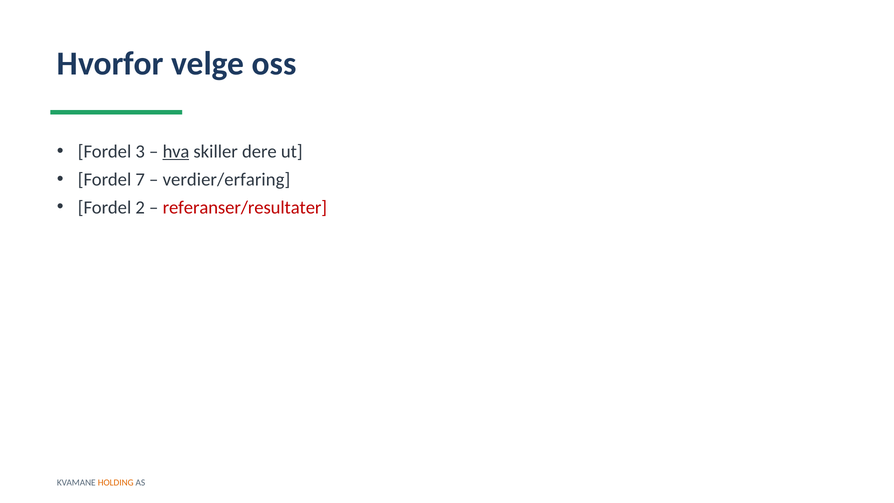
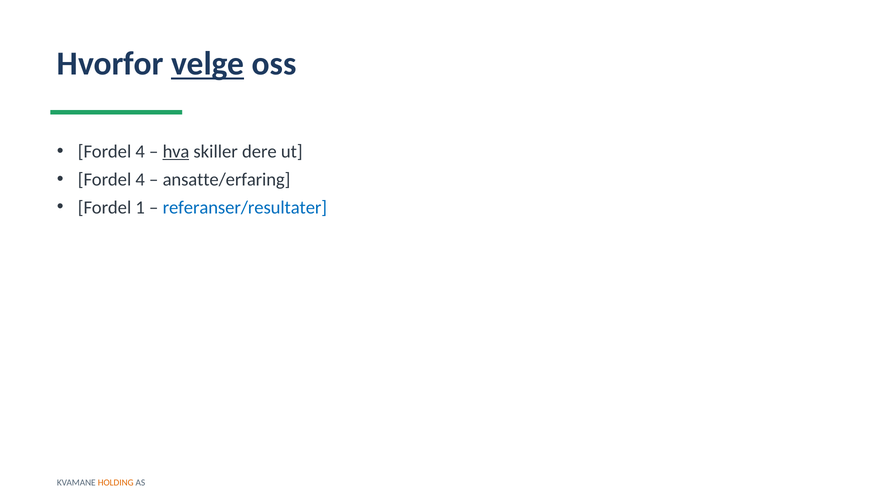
velge underline: none -> present (208, 64)
3: 3 -> 4 (140, 151)
7: 7 -> 4 (140, 179)
verdier/erfaring: verdier/erfaring -> ansatte/erfaring (226, 179)
2: 2 -> 1 (140, 207)
referanser/resultater colour: red -> blue (245, 207)
